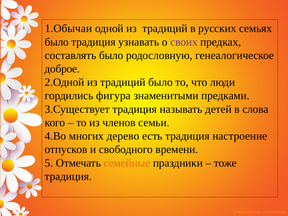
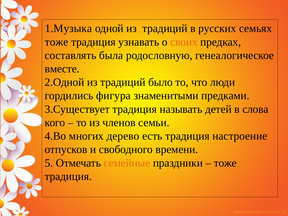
1.Обычаи: 1.Обычаи -> 1.Музыка (68, 28)
было: было -> тоже (57, 42)
своих colour: purple -> orange (184, 42)
составлять было: было -> была (111, 55)
доброе: доброе -> вместе (62, 69)
